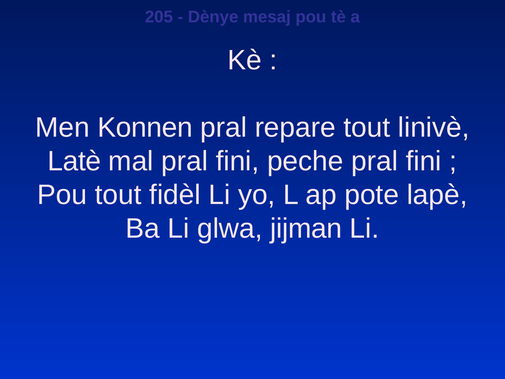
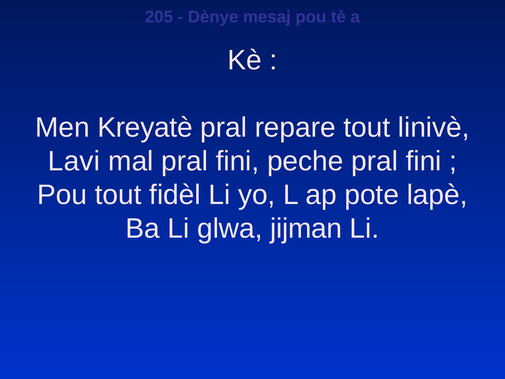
Konnen: Konnen -> Kreyatè (145, 127)
Latè: Latè -> Lavi (74, 161)
